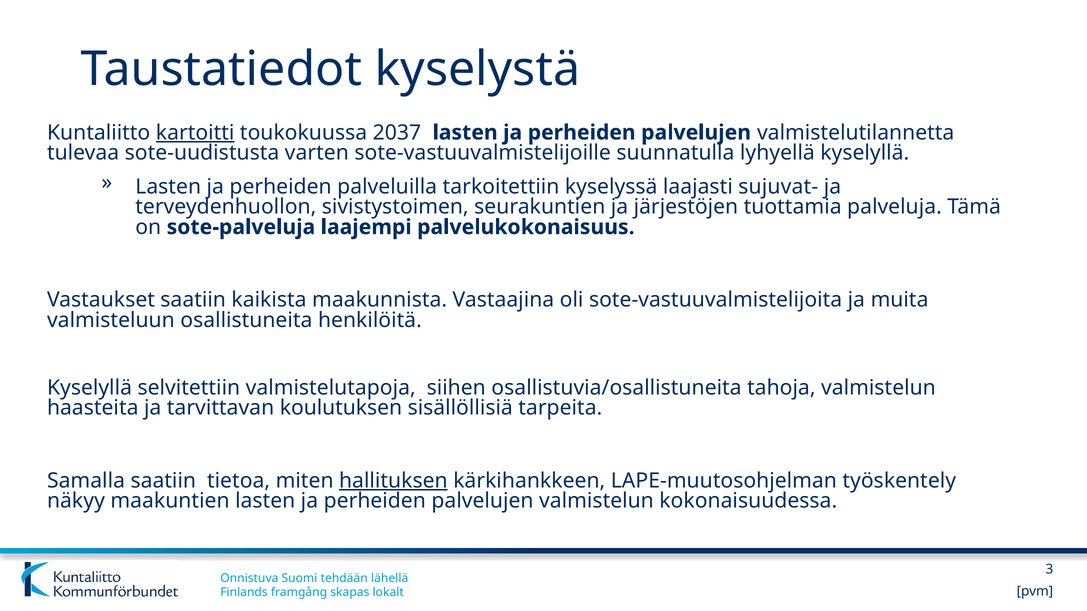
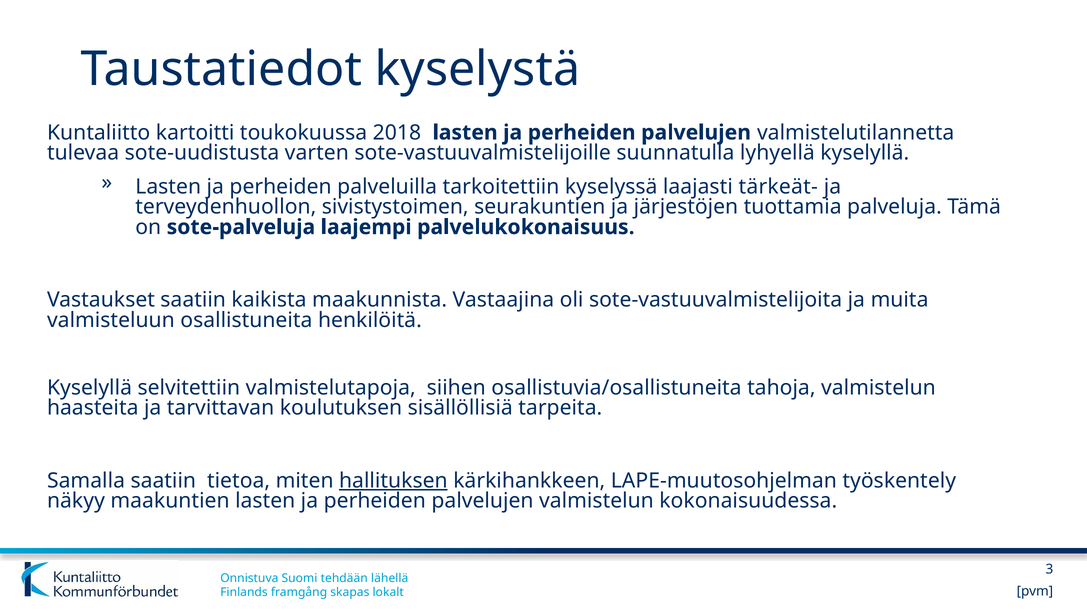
kartoitti underline: present -> none (195, 133)
2037: 2037 -> 2018 (397, 133)
sujuvat-: sujuvat- -> tärkeät- (778, 187)
